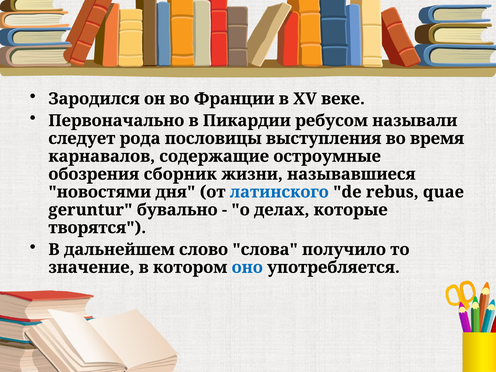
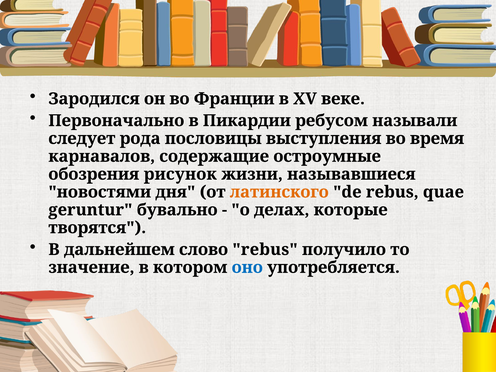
сборник: сборник -> рисунок (180, 174)
латинского colour: blue -> orange (279, 192)
слово слова: слова -> rebus (265, 250)
